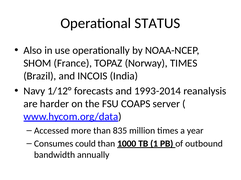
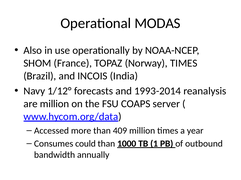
STATUS: STATUS -> MODAS (157, 23)
are harder: harder -> million (55, 104)
835: 835 -> 409 (120, 131)
